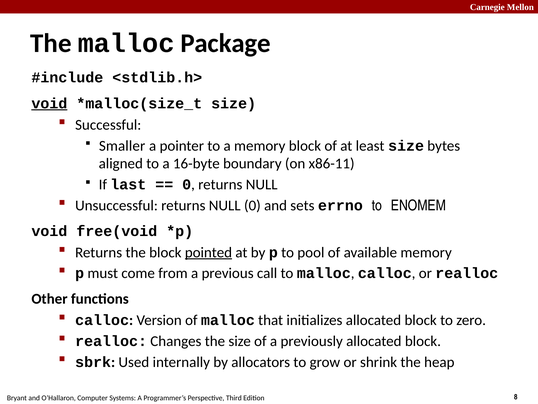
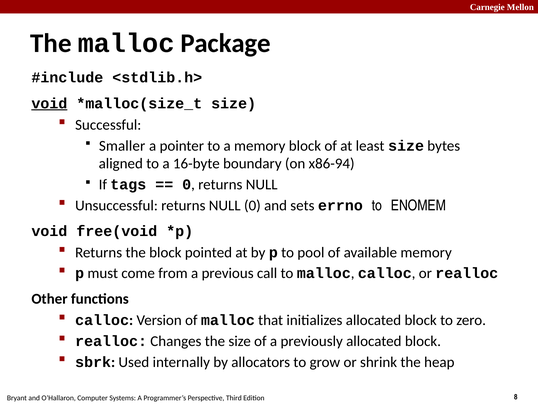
x86-11: x86-11 -> x86-94 (332, 164)
last: last -> tags (128, 184)
pointed underline: present -> none (208, 252)
